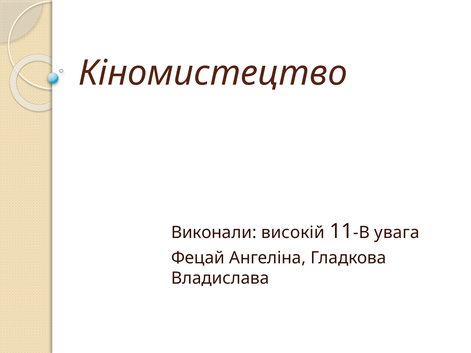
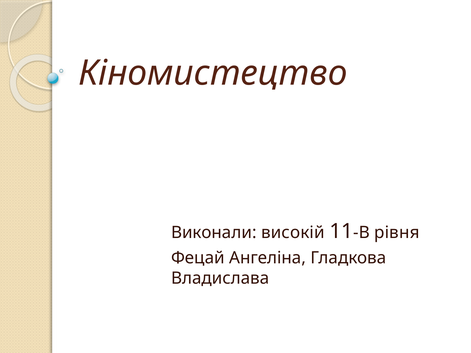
увага: увага -> рівня (397, 233)
